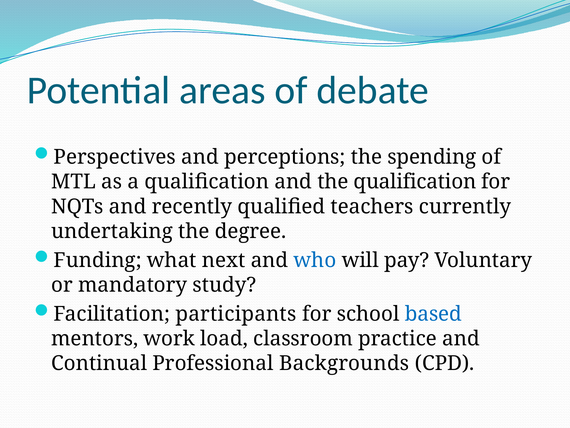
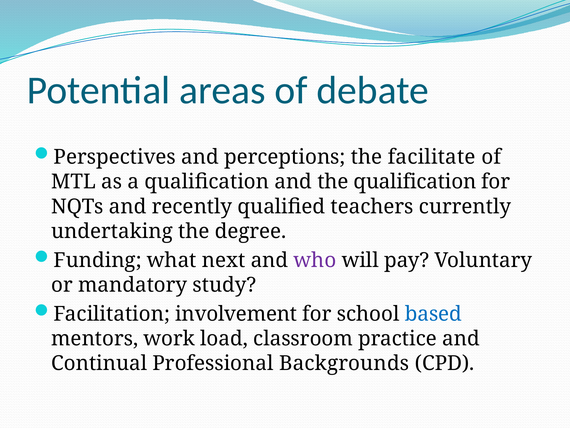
spending: spending -> facilitate (432, 157)
who colour: blue -> purple (315, 260)
participants: participants -> involvement (236, 314)
